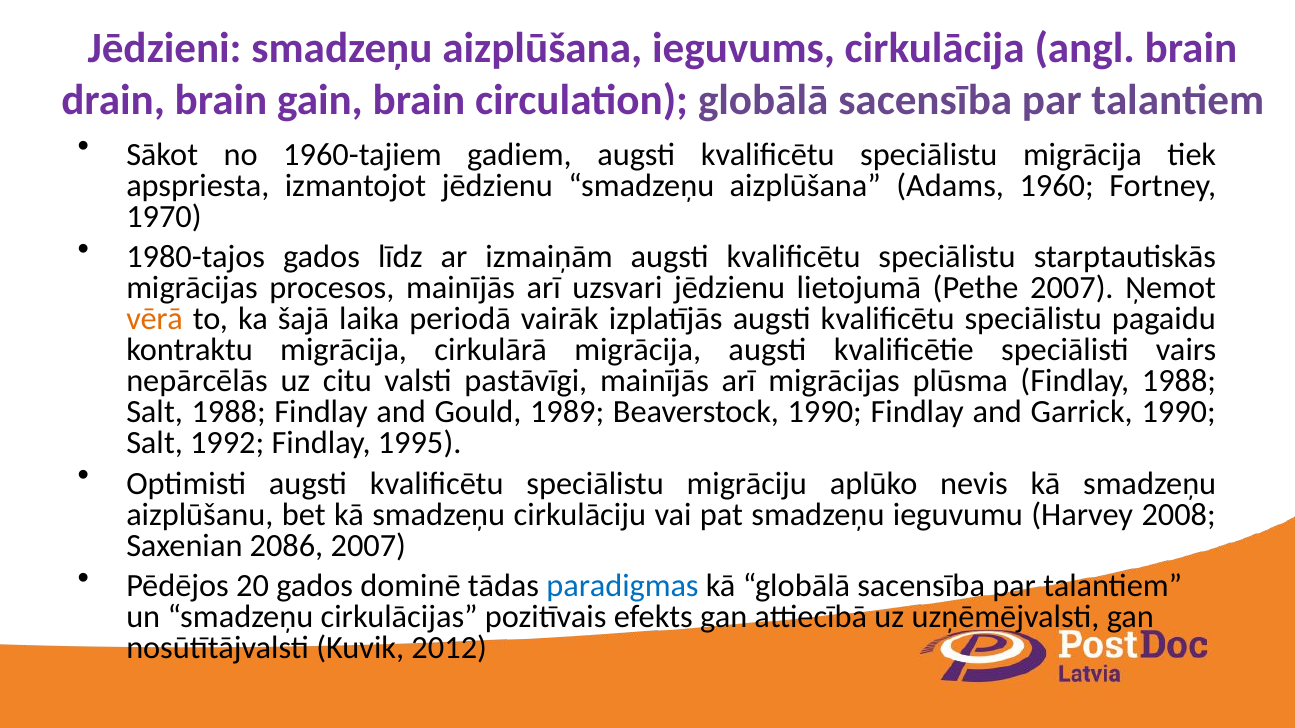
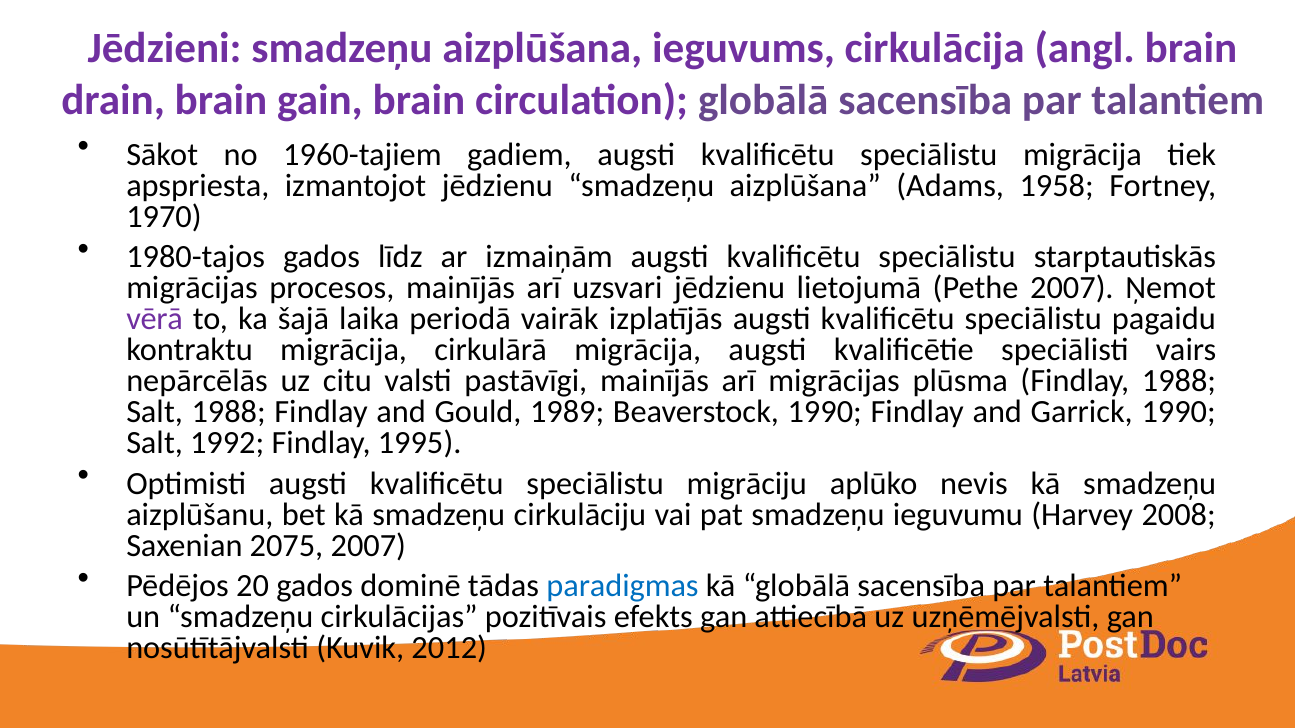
1960: 1960 -> 1958 (1057, 186)
vērā colour: orange -> purple (155, 319)
2086: 2086 -> 2075 (286, 546)
